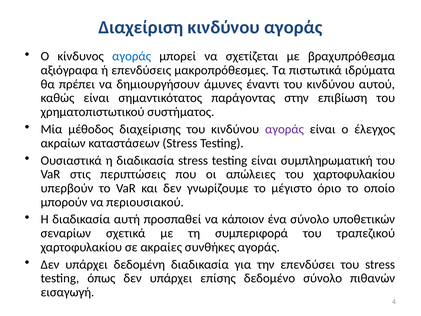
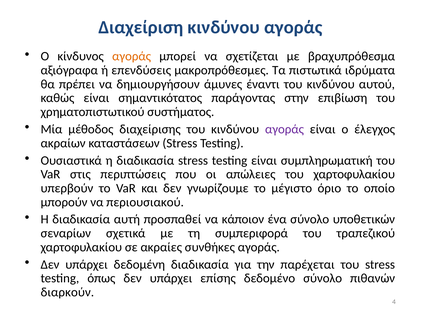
αγοράς colour: blue -> orange (132, 56)
επενδύσει: επενδύσει -> παρέχεται (308, 264)
εισαγωγή: εισαγωγή -> διαρκούν (67, 292)
